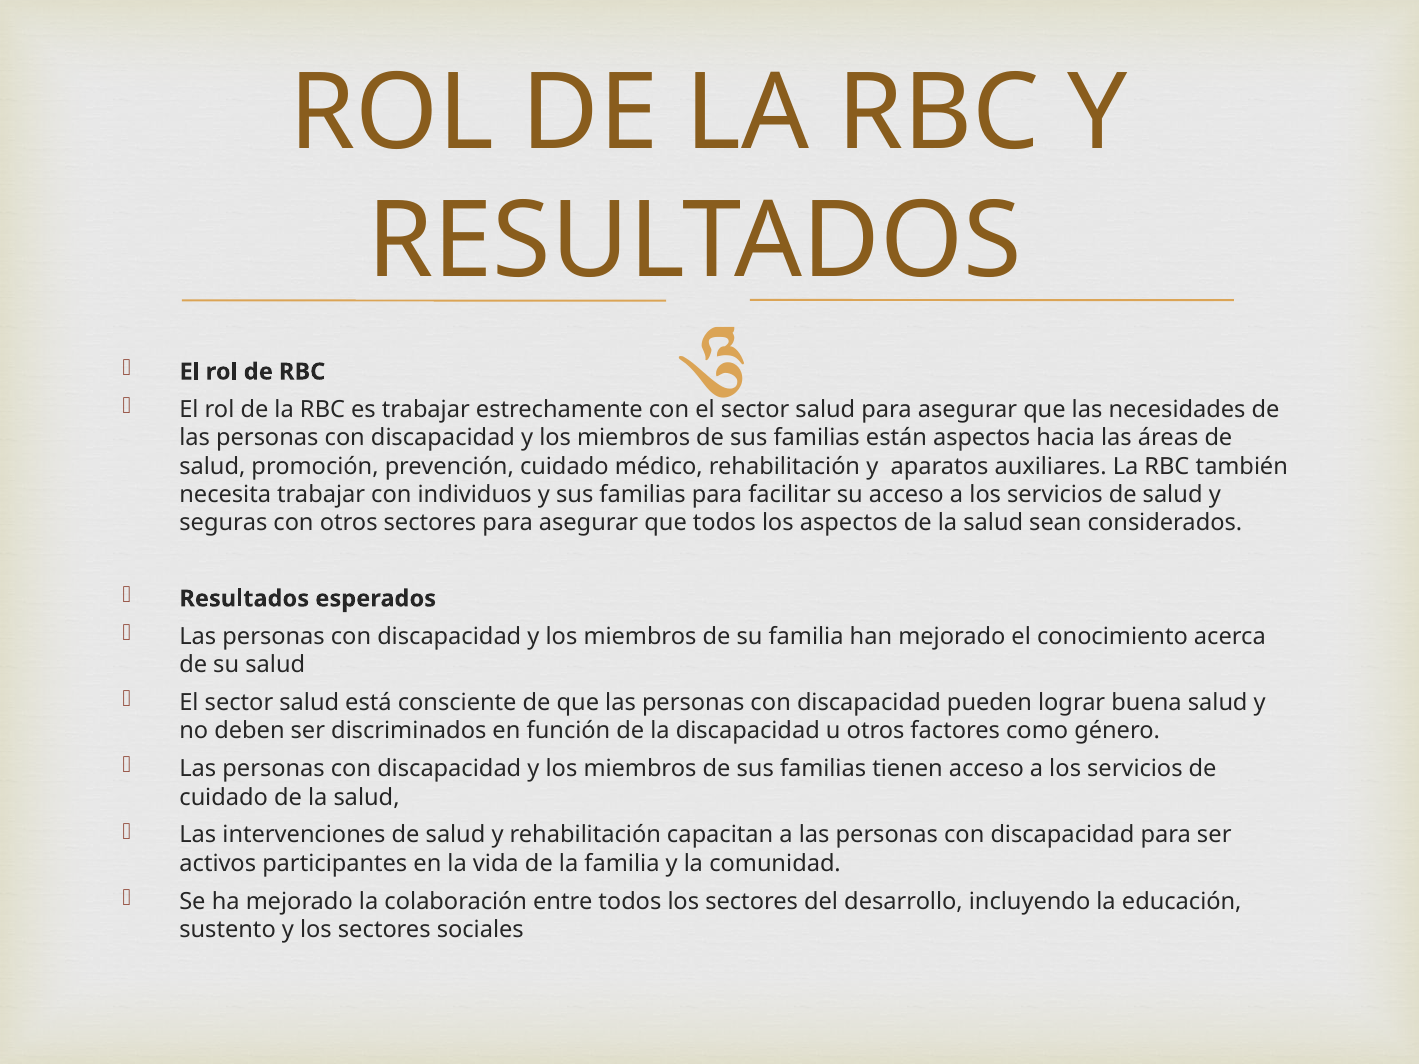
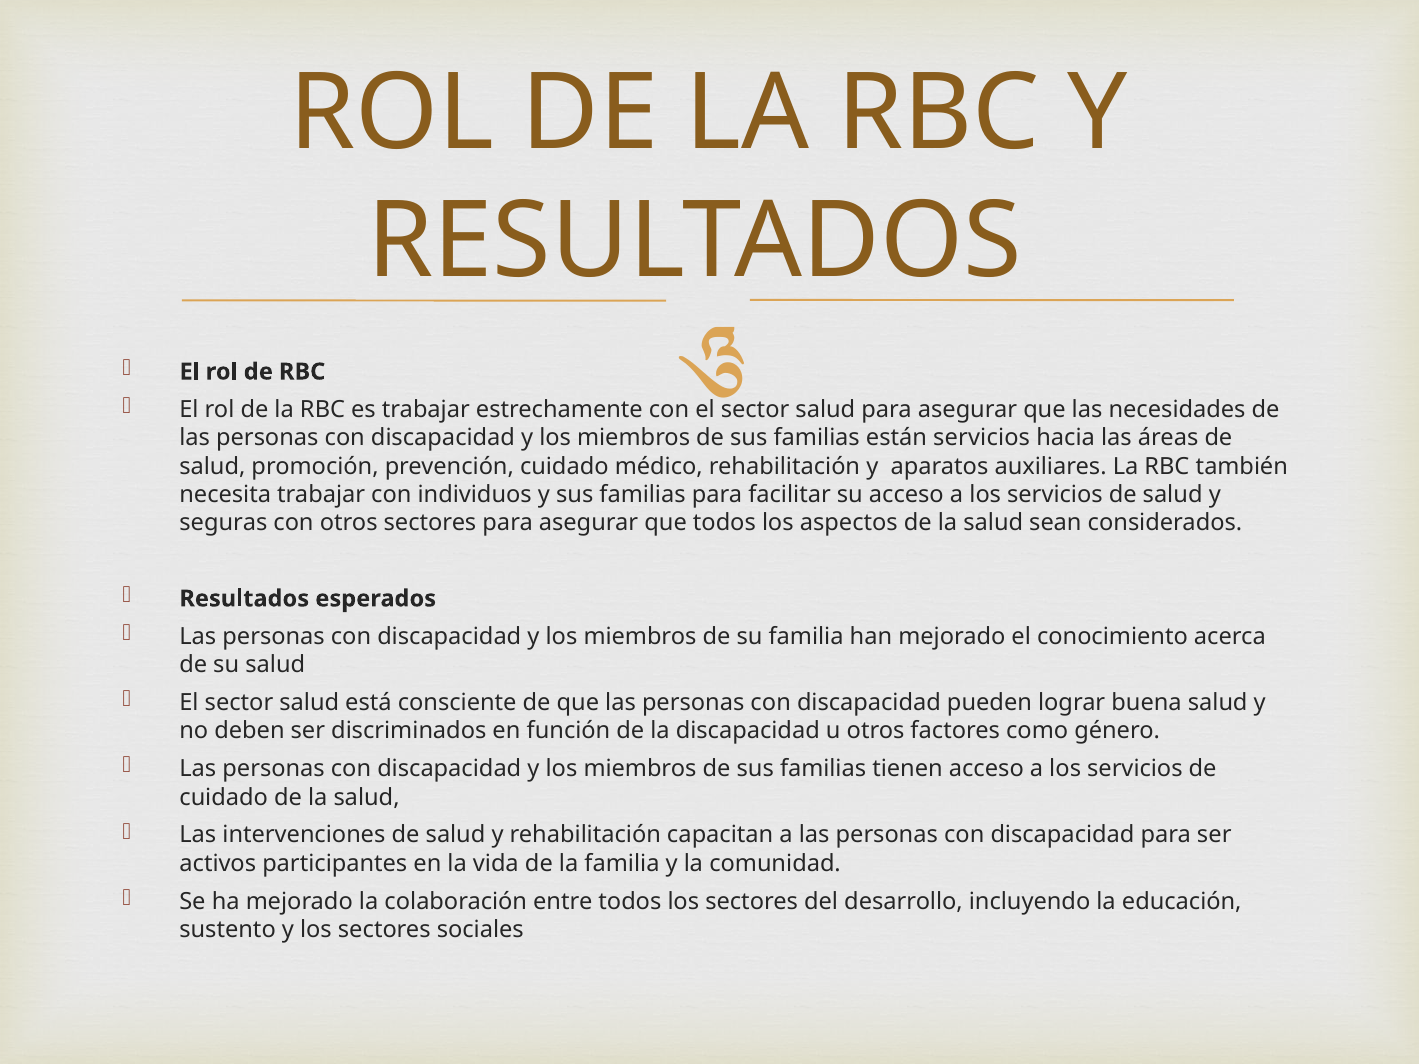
están aspectos: aspectos -> servicios (982, 438)
